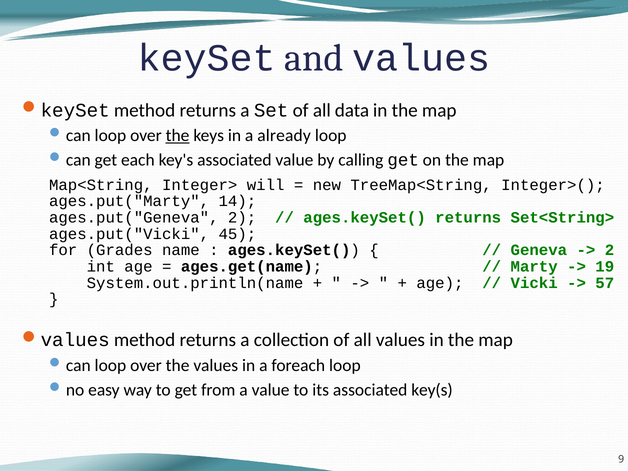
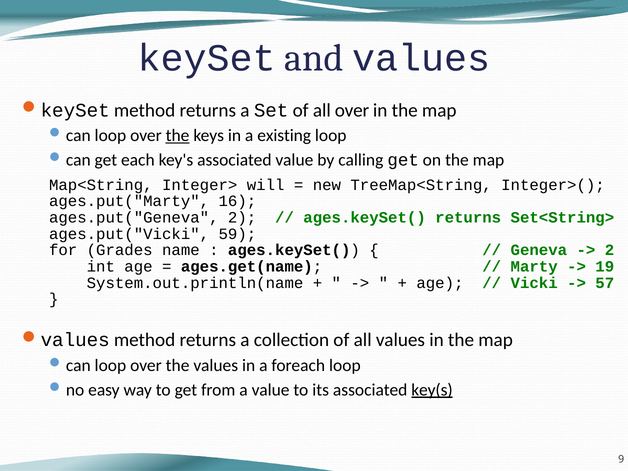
all data: data -> over (352, 110)
already: already -> existing (284, 136)
14: 14 -> 16 (237, 201)
45: 45 -> 59 (237, 234)
key(s underline: none -> present (432, 390)
